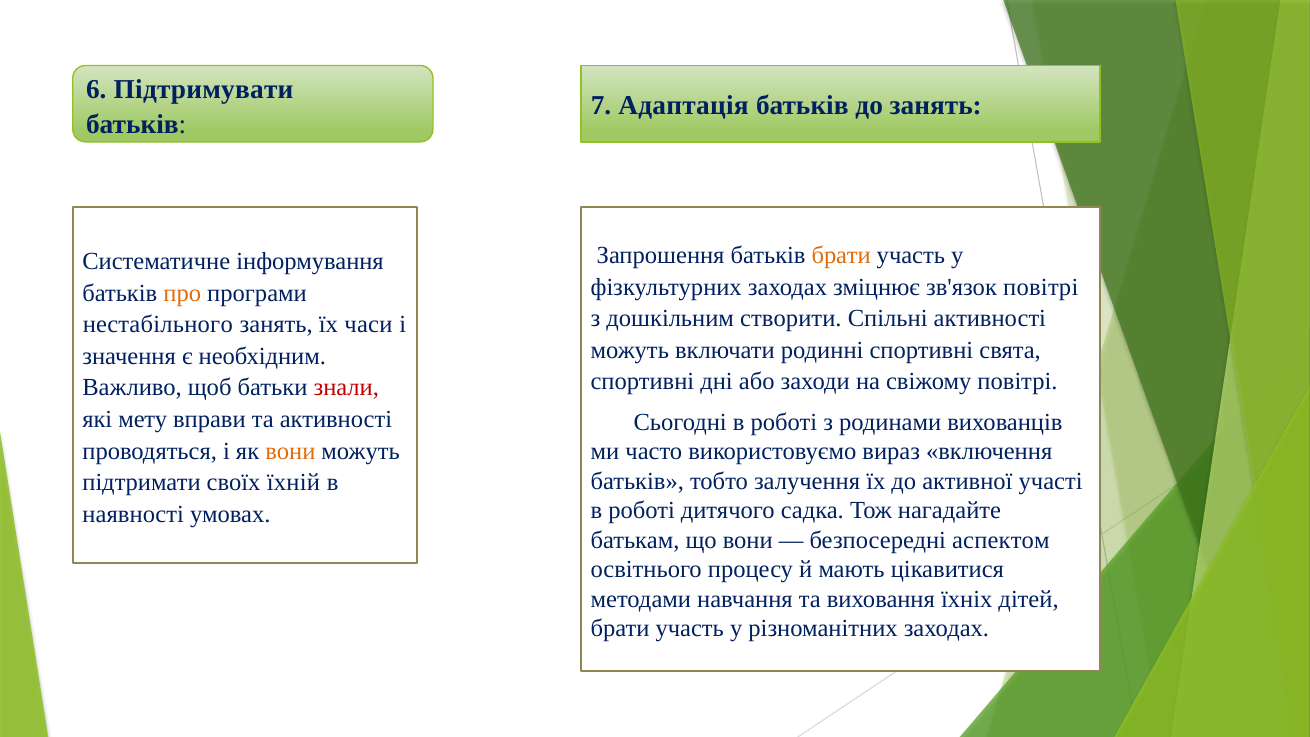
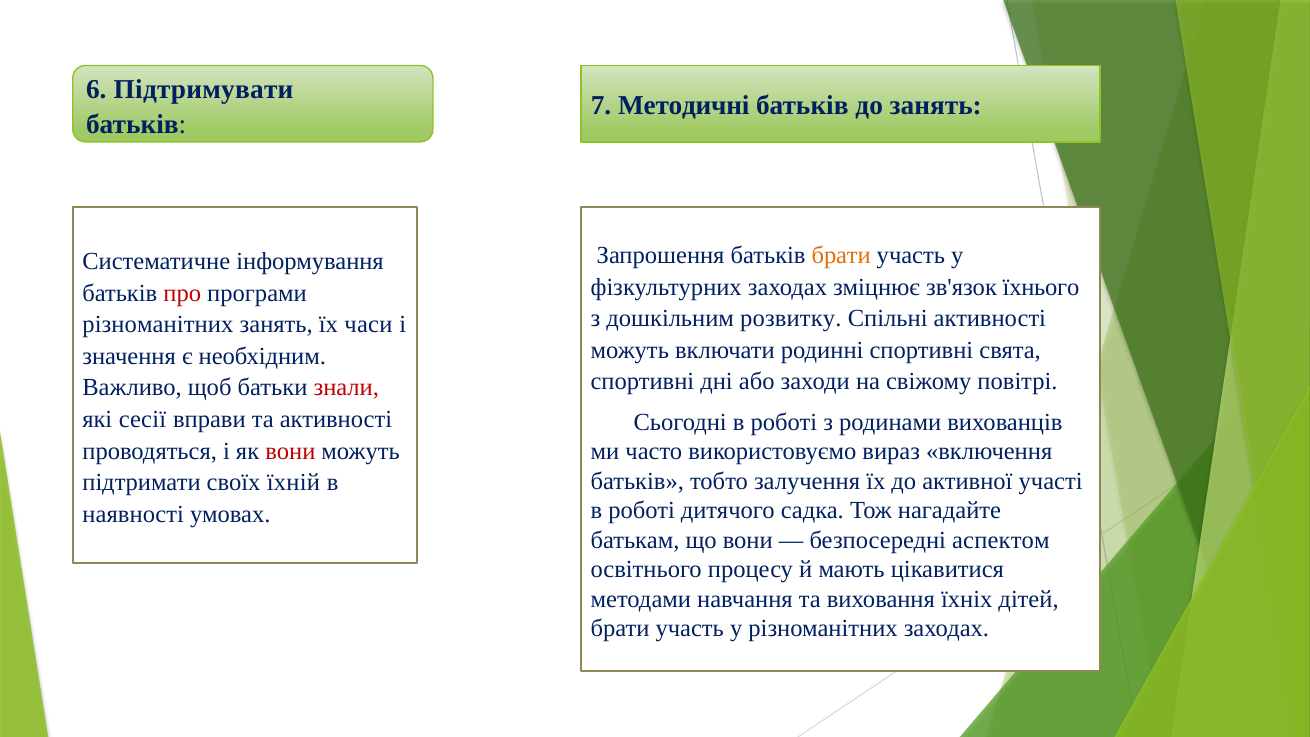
Адаптація: Адаптація -> Методичні (684, 106)
зв'язок повітрі: повітрі -> їхнього (1041, 287)
про colour: orange -> red (182, 293)
створити: створити -> розвитку (791, 319)
нестабільного: нестабільного -> різноманітних (158, 325)
мету: мету -> сесії (143, 419)
вони colour: orange -> red (290, 451)
